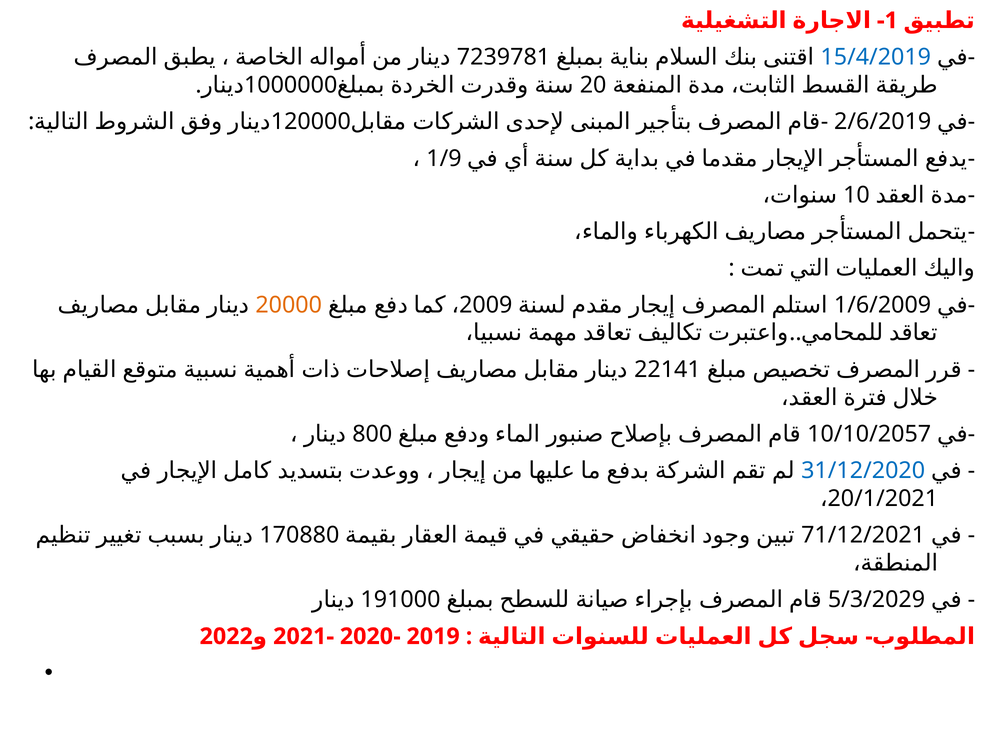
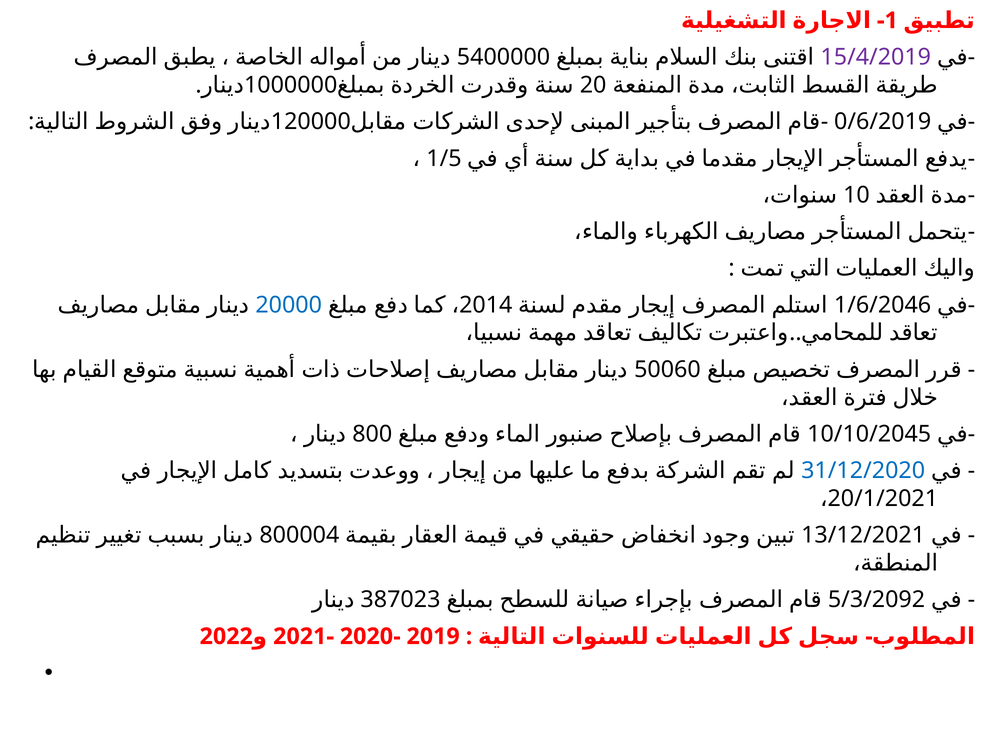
7239781: 7239781 -> 5400000 (504, 57)
15/4/2019 colour: blue -> purple (876, 57)
2/6/2019: 2/6/2019 -> 0/6/2019 (883, 122)
1/9: 1/9 -> 1/5 (444, 158)
20000 colour: orange -> blue (289, 305)
2009: 2009 -> 2014 (486, 305)
1/6/2009: 1/6/2009 -> 1/6/2046 (883, 305)
22141: 22141 -> 50060 (667, 370)
10/10/2057: 10/10/2057 -> 10/10/2045 (869, 434)
170880: 170880 -> 800004 (299, 536)
71/12/2021: 71/12/2021 -> 13/12/2021 (863, 536)
191000: 191000 -> 387023 (400, 600)
5/3/2029: 5/3/2029 -> 5/3/2092 (876, 600)
